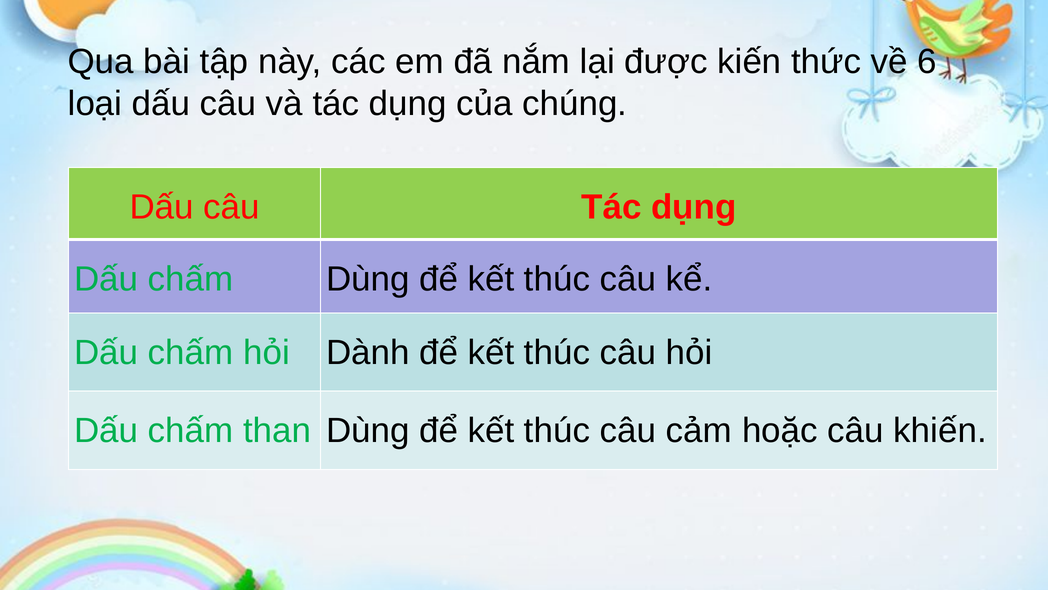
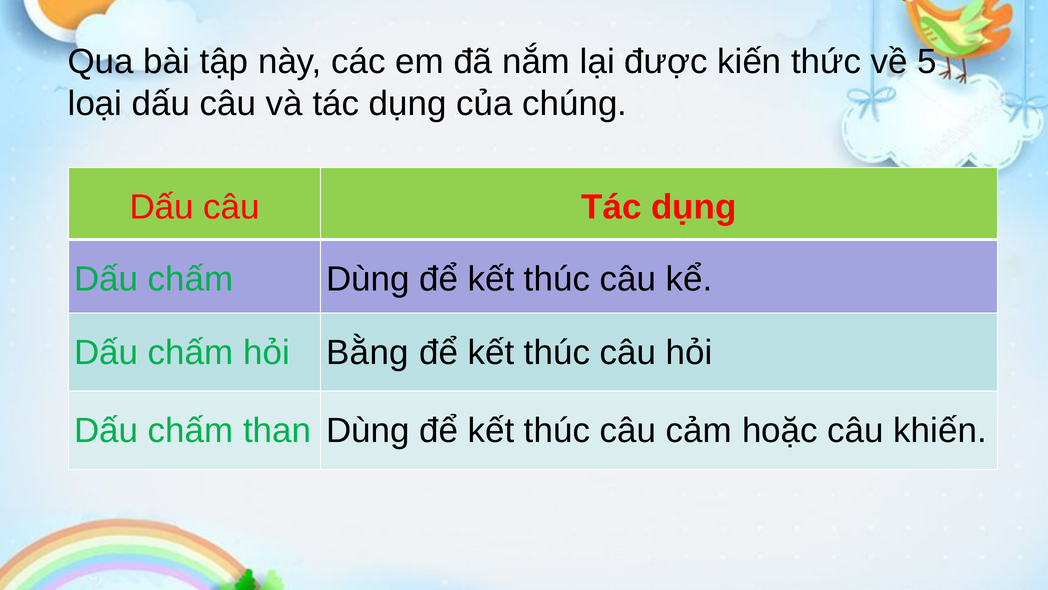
6: 6 -> 5 (927, 62)
Dành: Dành -> Bằng (368, 353)
